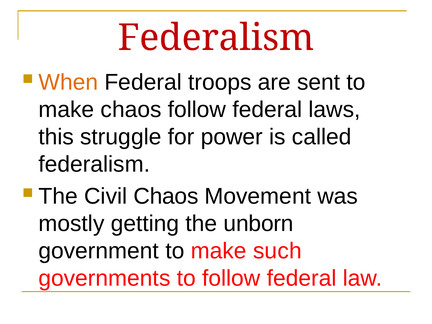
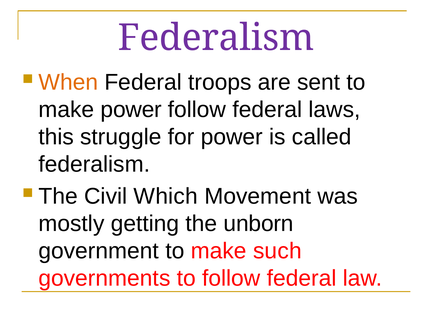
Federalism colour: red -> purple (216, 38)
make chaos: chaos -> power (131, 110)
Civil Chaos: Chaos -> Which (166, 196)
